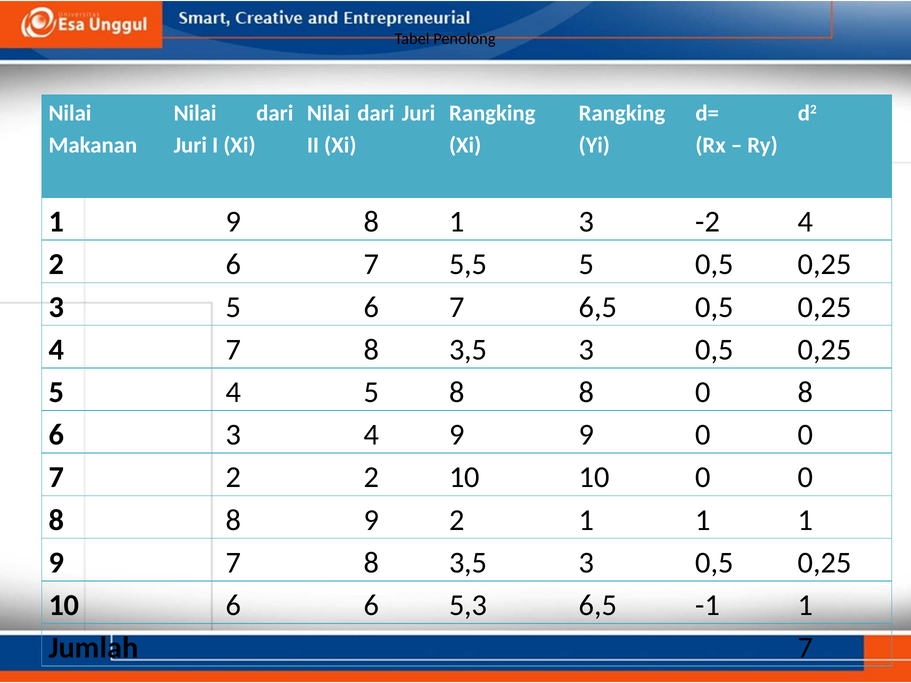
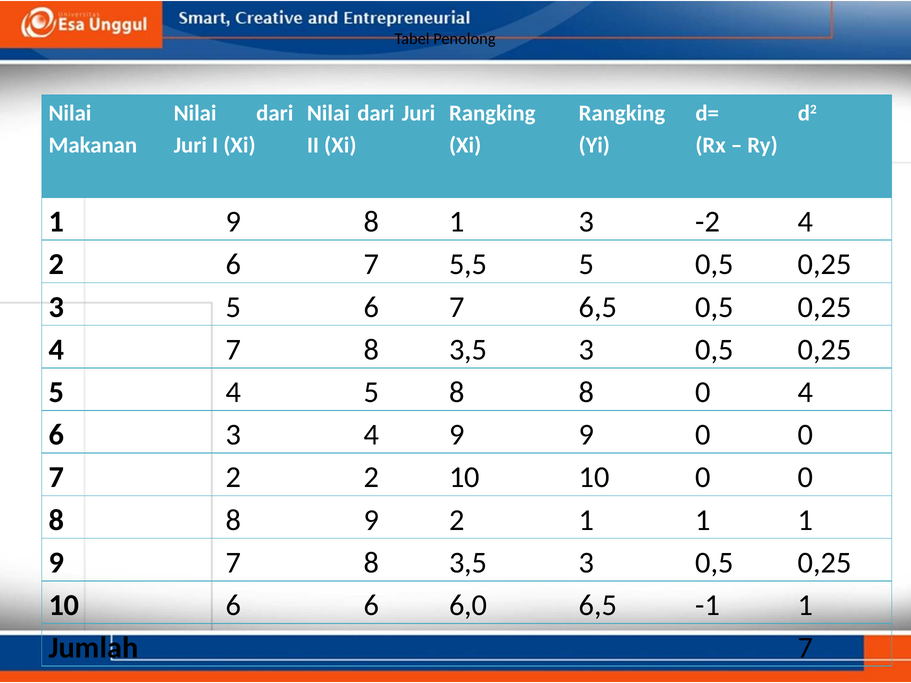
8 0 8: 8 -> 4 (806, 392)
5,3: 5,3 -> 6,0 (468, 605)
